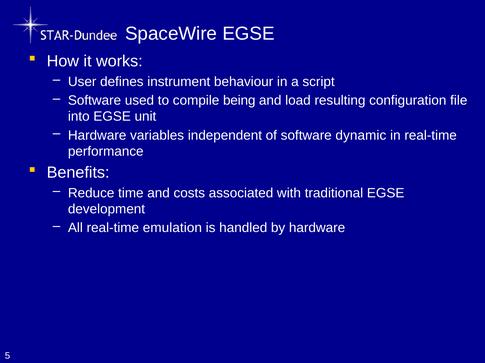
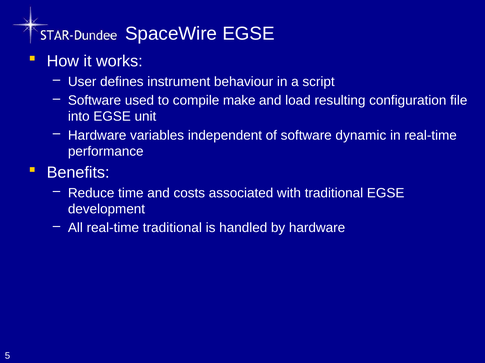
being: being -> make (239, 101)
real-time emulation: emulation -> traditional (172, 228)
